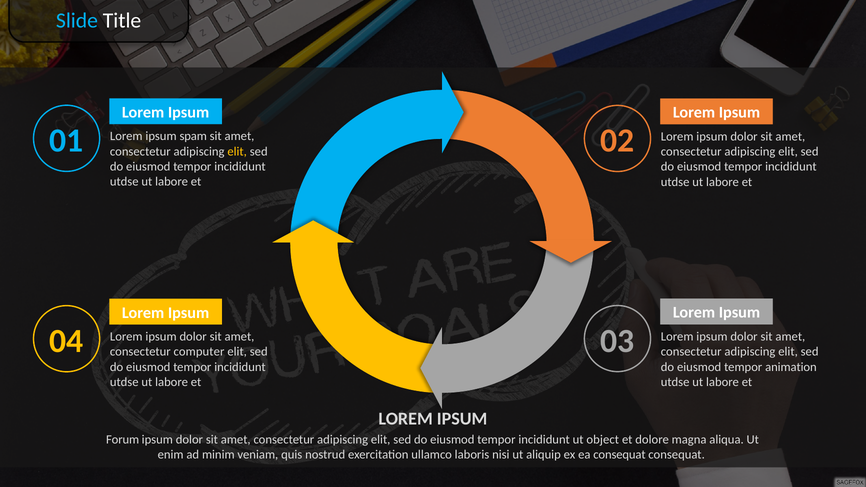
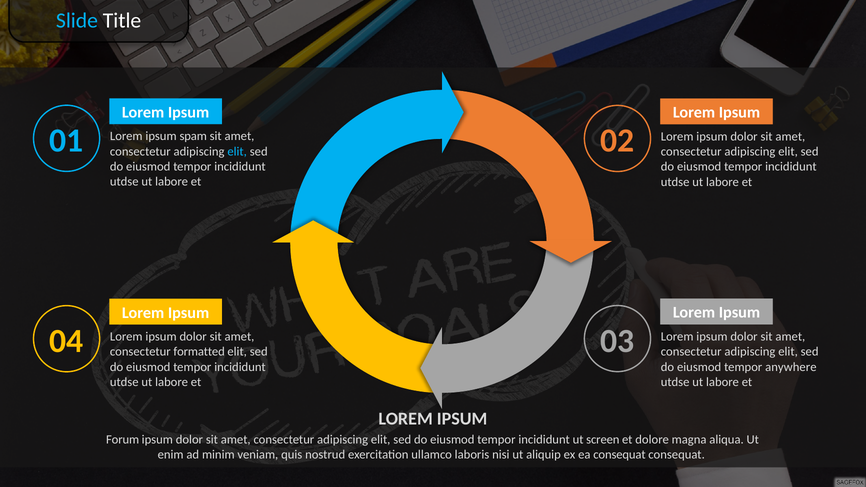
elit colour: yellow -> light blue (237, 151)
computer: computer -> formatted (199, 352)
animation: animation -> anywhere (791, 367)
object: object -> screen (603, 440)
